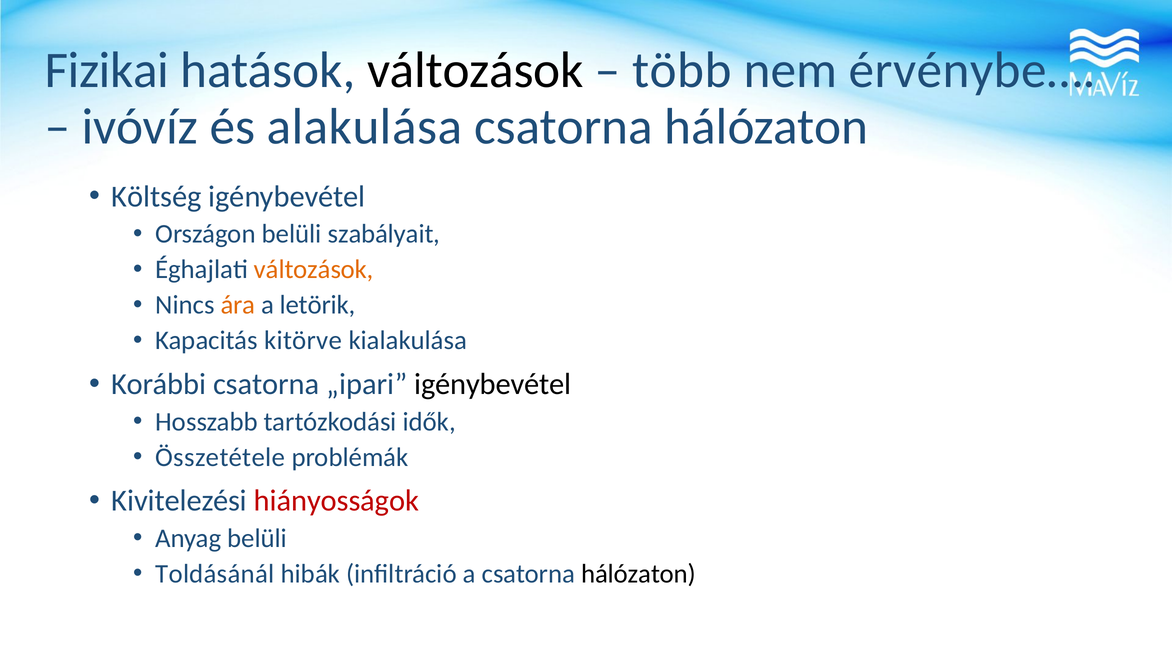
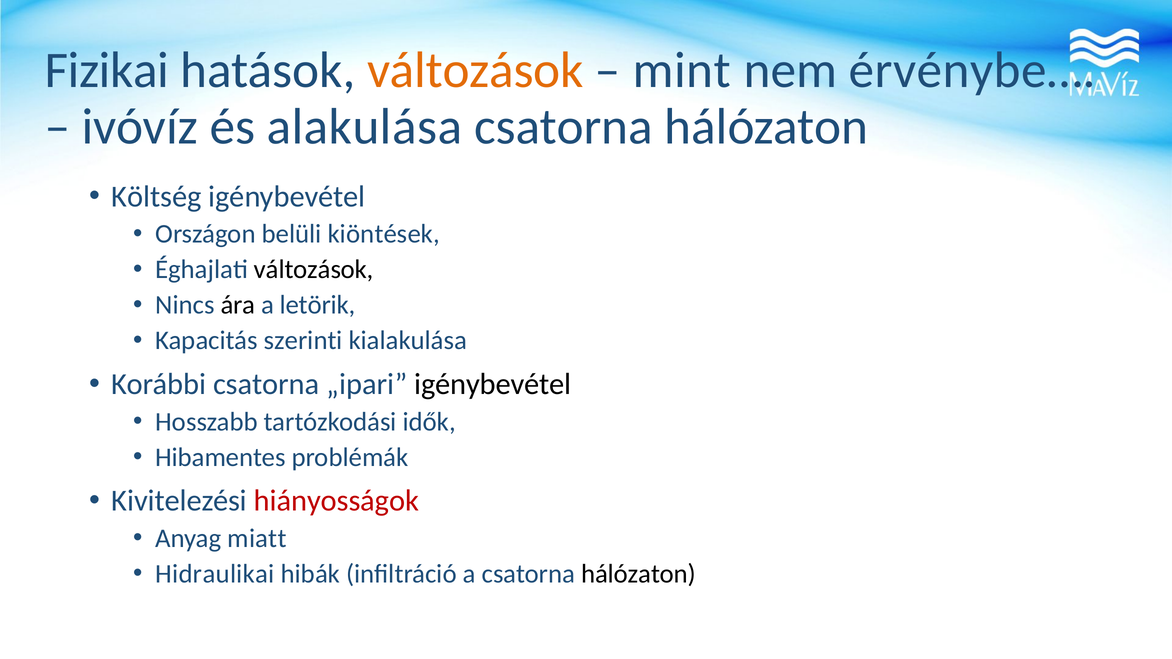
változások colour: black -> orange (475, 71)
több: több -> mint (682, 71)
szabályait: szabályait -> kiöntések (384, 234)
változások colour: orange -> black (314, 270)
ára colour: orange -> black (238, 305)
kitörve: kitörve -> szerinti (303, 341)
Összetétele: Összetétele -> Hibamentes (220, 457)
Anyag belüli: belüli -> miatt (257, 539)
Toldásánál: Toldásánál -> Hidraulikai (215, 574)
